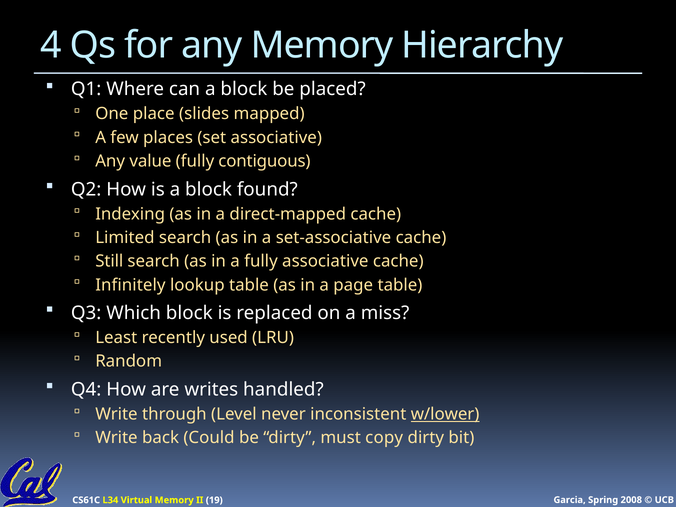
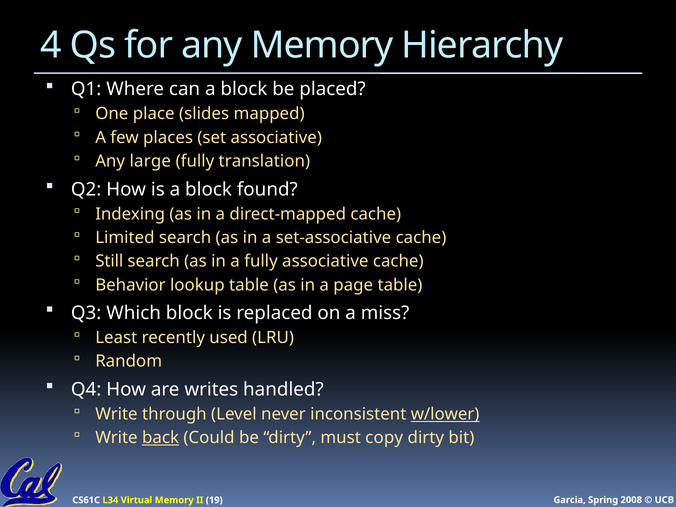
value: value -> large (150, 161)
contiguous: contiguous -> translation (264, 161)
Infinitely: Infinitely -> Behavior (130, 285)
back underline: none -> present (161, 438)
